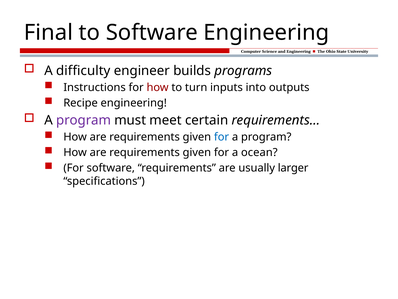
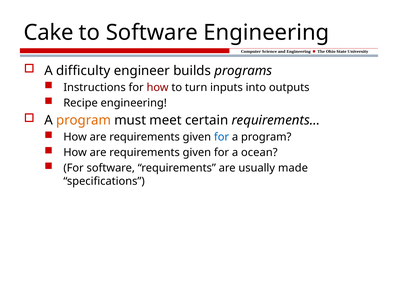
Final: Final -> Cake (49, 33)
program colour: purple -> orange (84, 120)
larger: larger -> made (293, 168)
